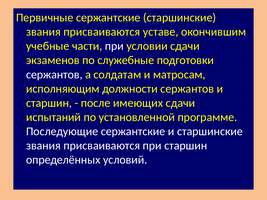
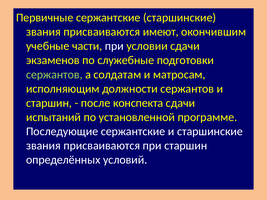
уставе: уставе -> имеют (161, 32)
сержантов colour: white -> light green (54, 75)
имеющих: имеющих -> конспекта (138, 103)
